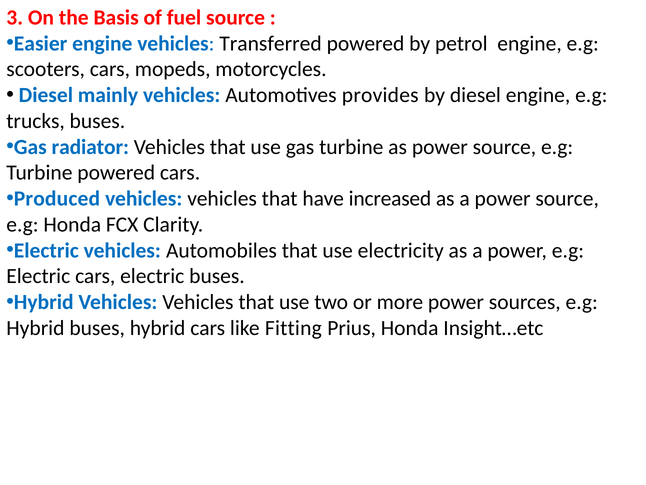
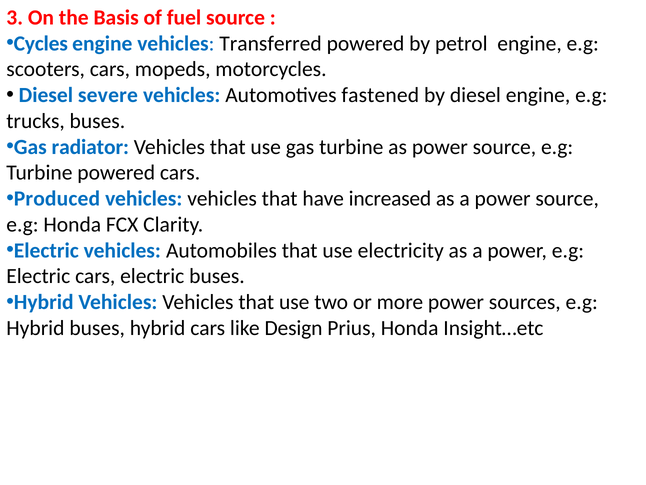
Easier: Easier -> Cycles (41, 43)
mainly: mainly -> severe (108, 95)
provides: provides -> fastened (380, 95)
Fitting: Fitting -> Design (294, 328)
